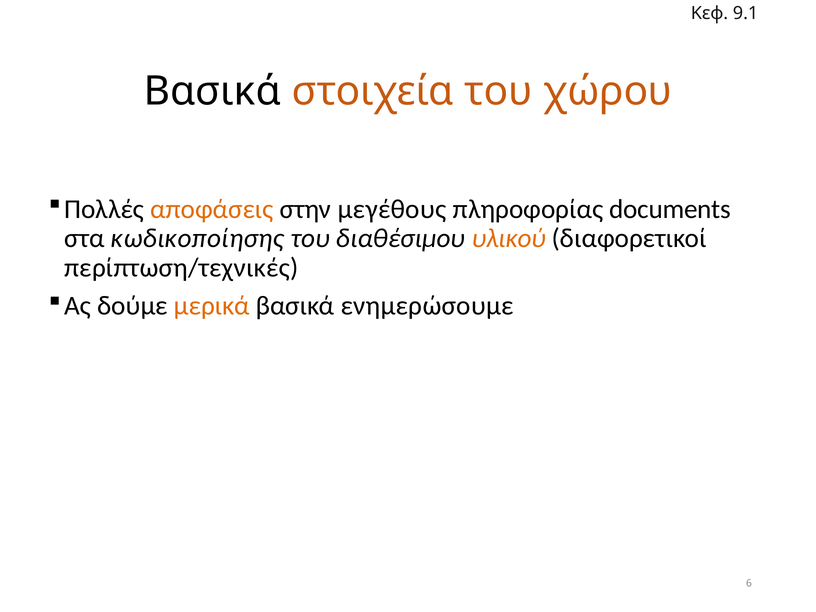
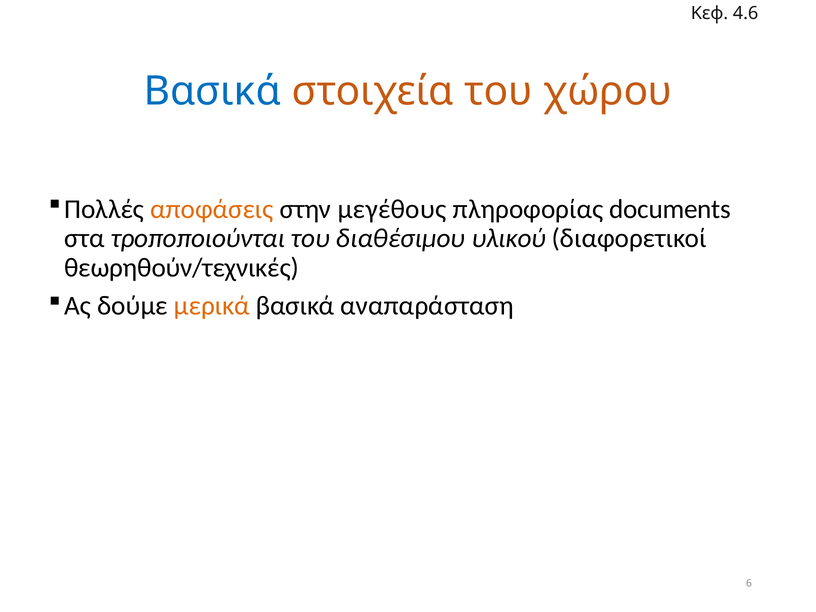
9.1: 9.1 -> 4.6 (746, 13)
Βασικά colour: black -> blue (212, 91)
κωδικοποίησης: κωδικοποίησης -> τροποποιούνται (198, 238)
υλικού colour: orange -> black (509, 238)
περίπτωση/τεχνικές: περίπτωση/τεχνικές -> θεωρηθούν/τεχνικές (182, 268)
ενημερώσουμε: ενημερώσουμε -> αναπαράσταση (427, 306)
